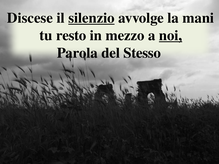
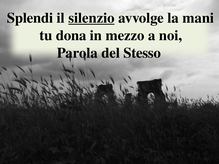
Discese: Discese -> Splendi (30, 18)
resto: resto -> dona (71, 35)
noi underline: present -> none (171, 35)
